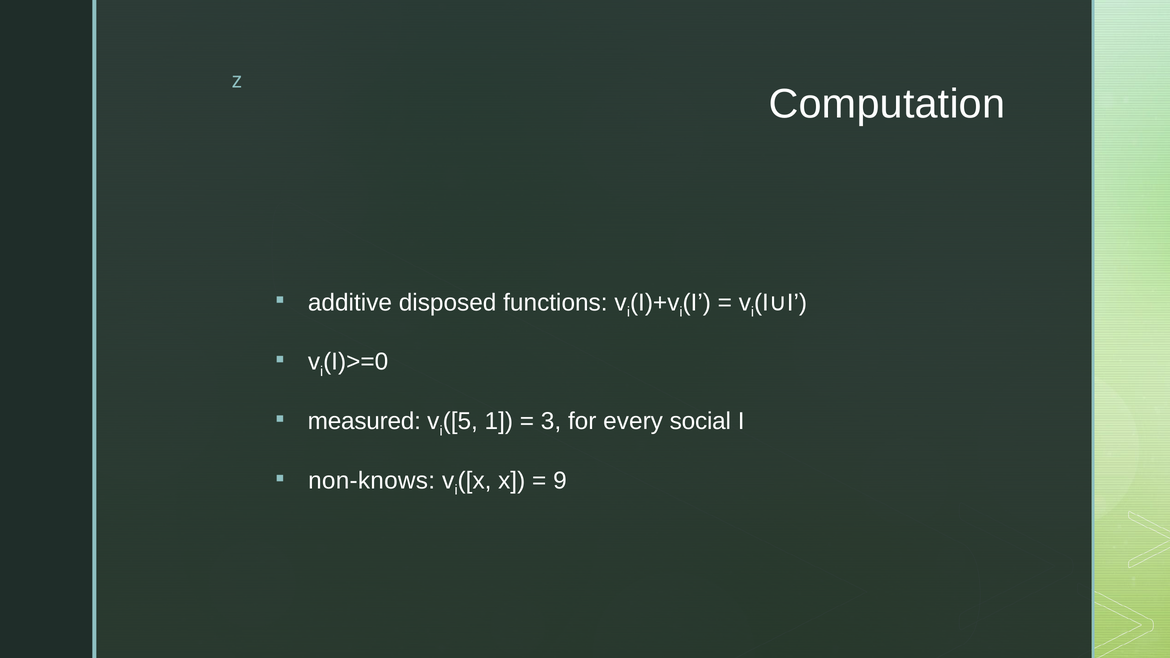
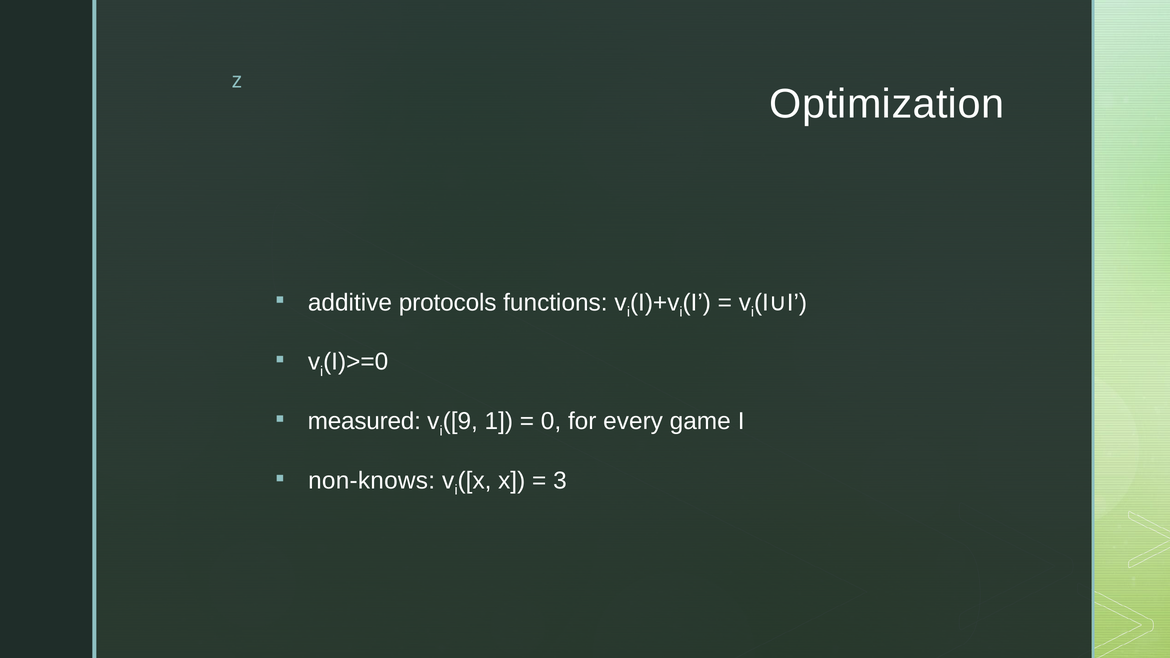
Computation: Computation -> Optimization (887, 104)
disposed: disposed -> protocols (448, 303)
5: 5 -> 9 (460, 421)
3: 3 -> 0 (551, 421)
social: social -> game (700, 421)
9: 9 -> 3 (560, 481)
